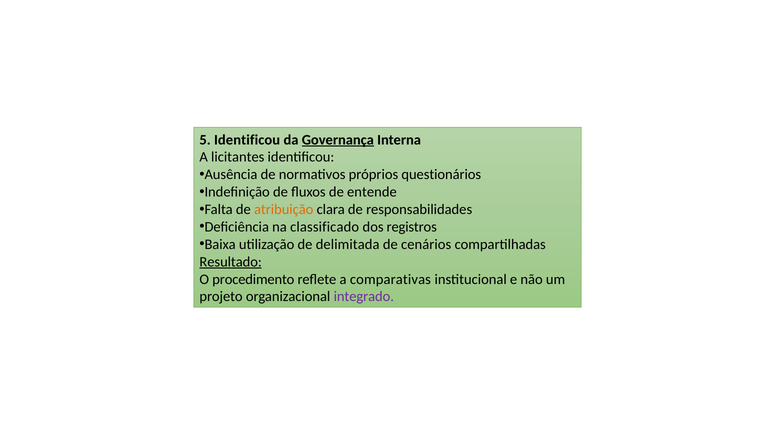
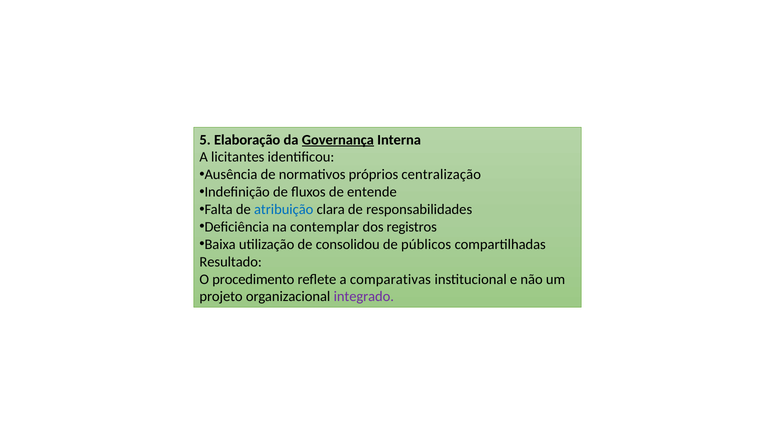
5 Identificou: Identificou -> Elaboração (247, 140)
questionários: questionários -> centralização (441, 175)
atribuição colour: orange -> blue (284, 209)
classificado: classificado -> contemplar (325, 227)
delimitada: delimitada -> consolidou (348, 244)
cenários: cenários -> públicos (426, 244)
Resultado underline: present -> none (231, 262)
